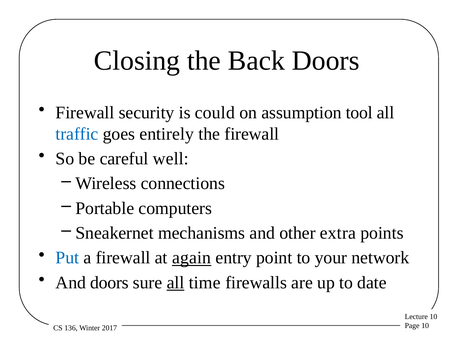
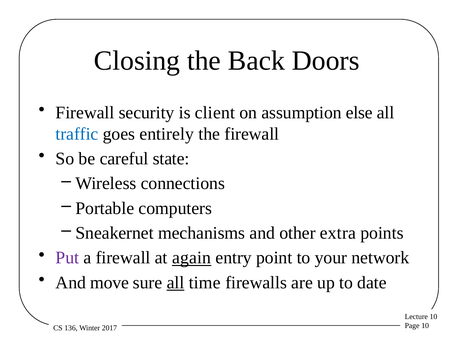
could: could -> client (215, 112)
tool: tool -> else (359, 112)
well: well -> state (171, 158)
Put colour: blue -> purple (67, 257)
And doors: doors -> move (110, 282)
